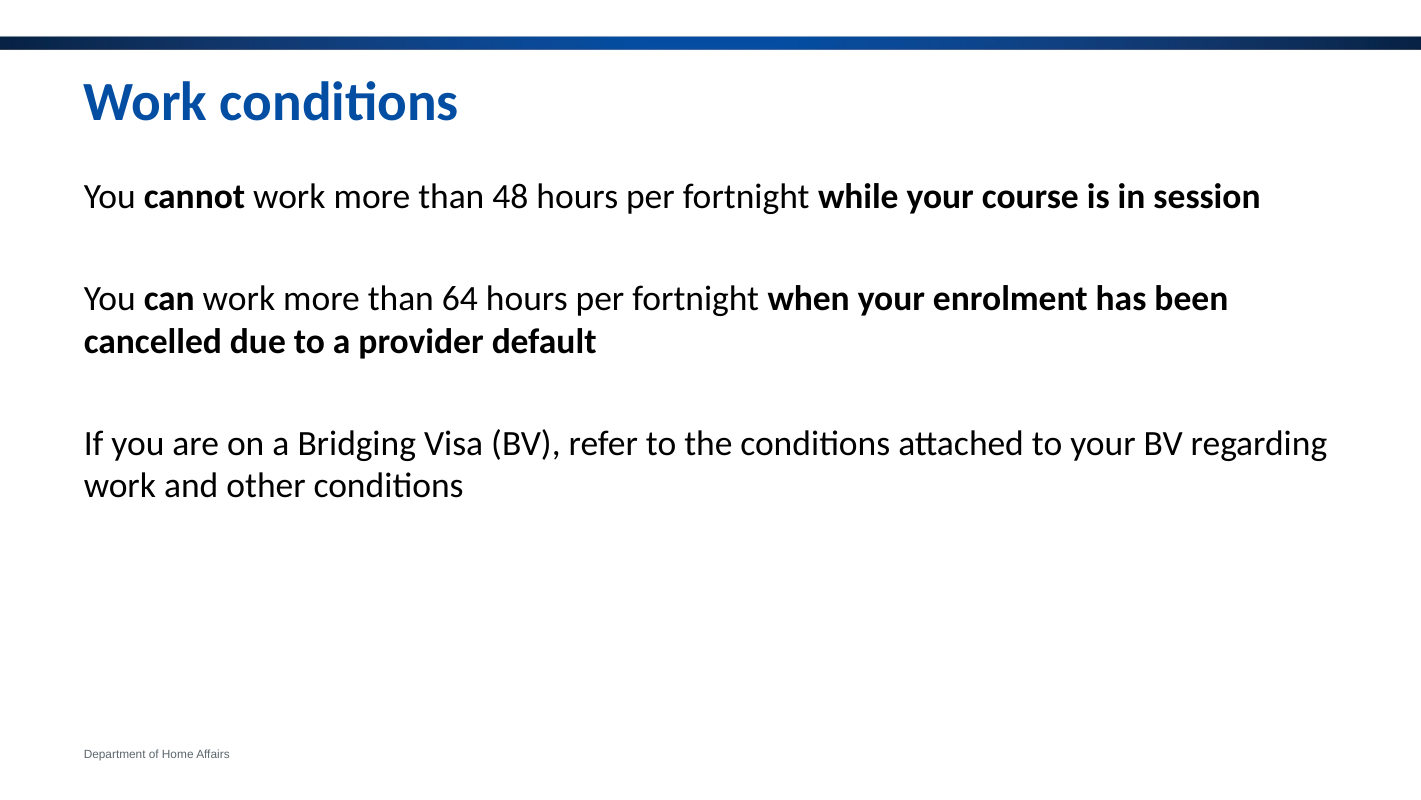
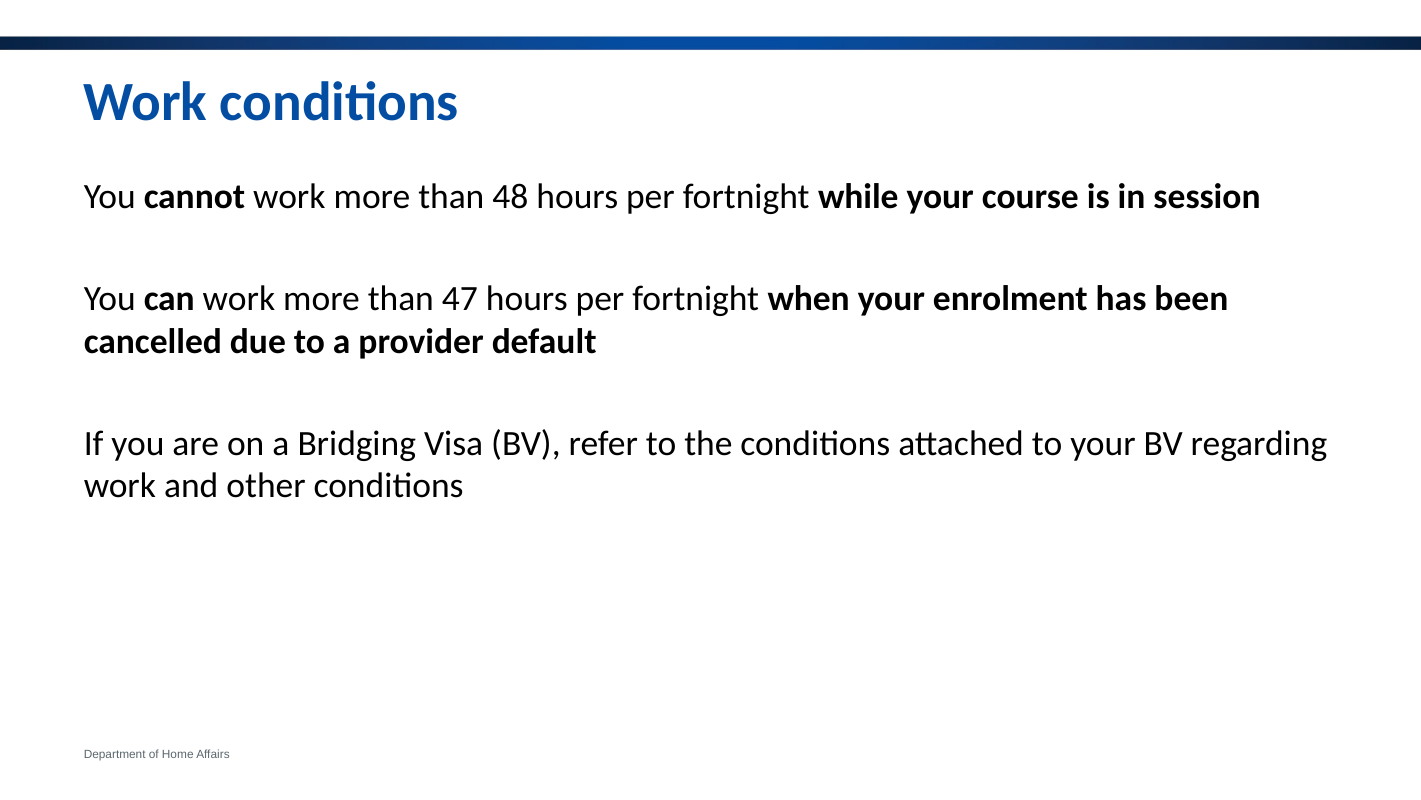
64: 64 -> 47 (460, 299)
